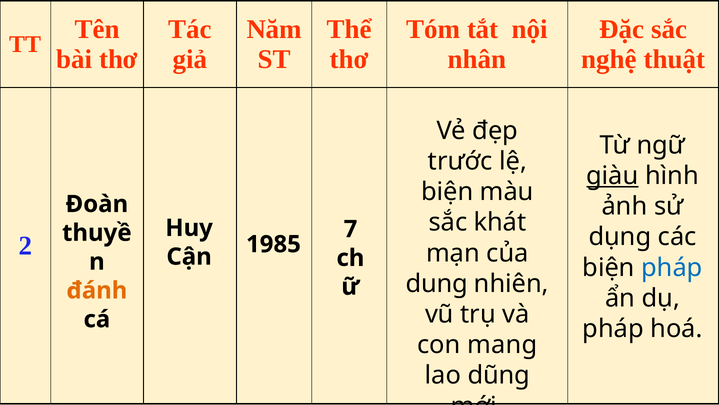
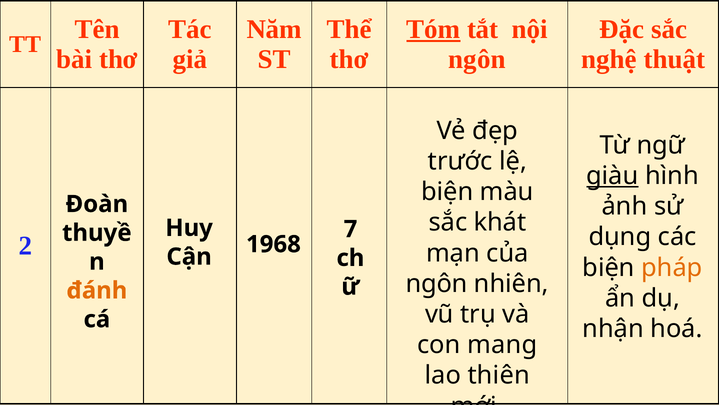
Tóm underline: none -> present (433, 29)
nhân: nhân -> ngôn (477, 59)
1985: 1985 -> 1968 (273, 244)
pháp colour: blue -> orange (672, 267)
dung: dung -> ngôn (437, 283)
pháp: pháp -> nhận (613, 328)
dũng: dũng -> thiên (499, 375)
